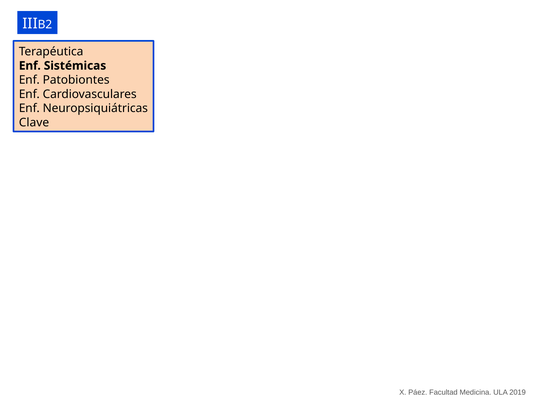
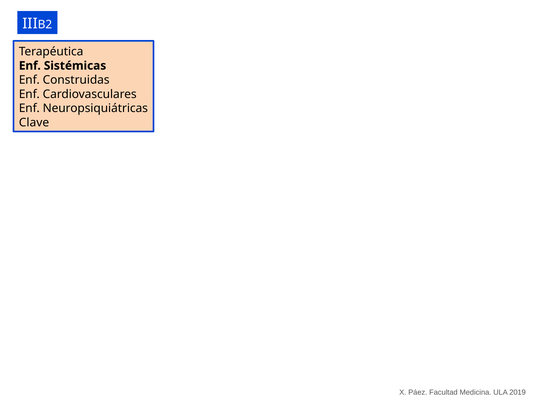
Patobiontes: Patobiontes -> Construidas (76, 80)
